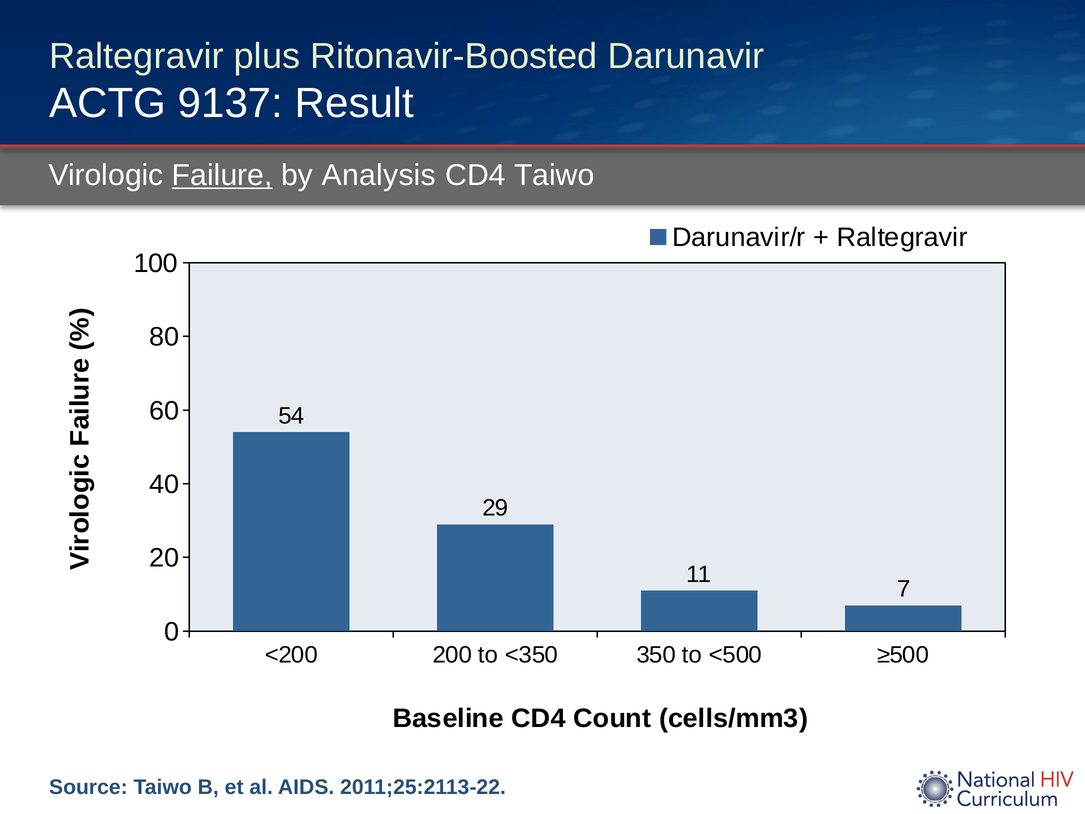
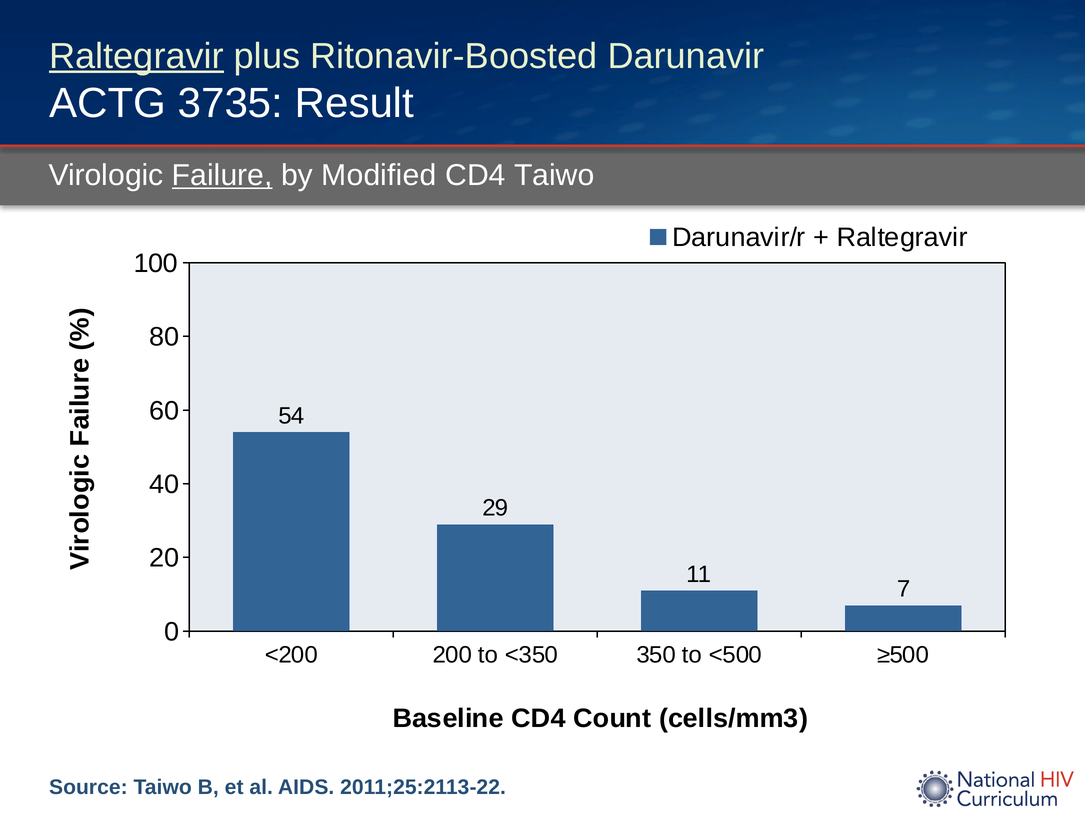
Raltegravir underline: none -> present (136, 56)
9137: 9137 -> 3735 (230, 103)
Analysis: Analysis -> Modified (379, 175)
